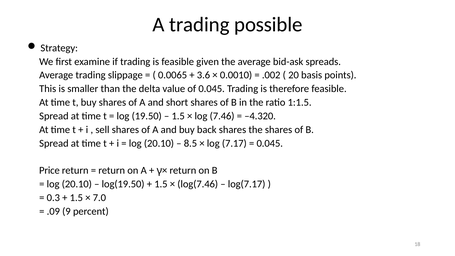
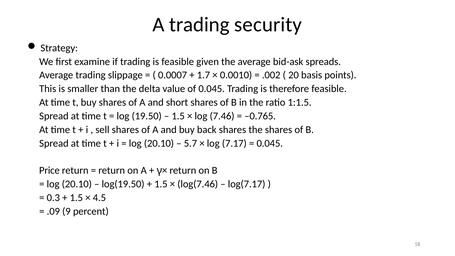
possible: possible -> security (268, 25)
0.0065: 0.0065 -> 0.0007 (173, 75)
3.6: 3.6 -> 1.7 (203, 75)
–4.320: –4.320 -> –0.765 (260, 116)
8.5: 8.5 -> 5.7 (190, 143)
7.0: 7.0 -> 4.5 (99, 198)
